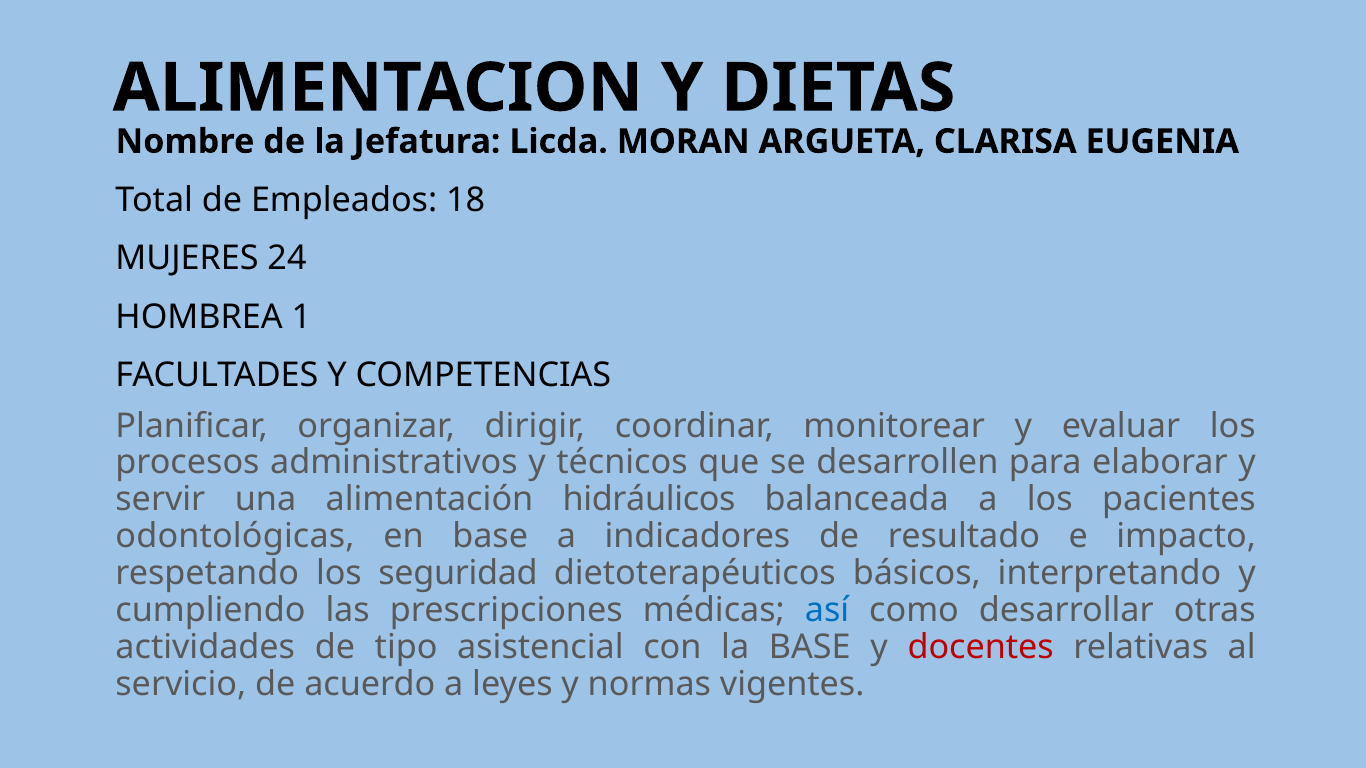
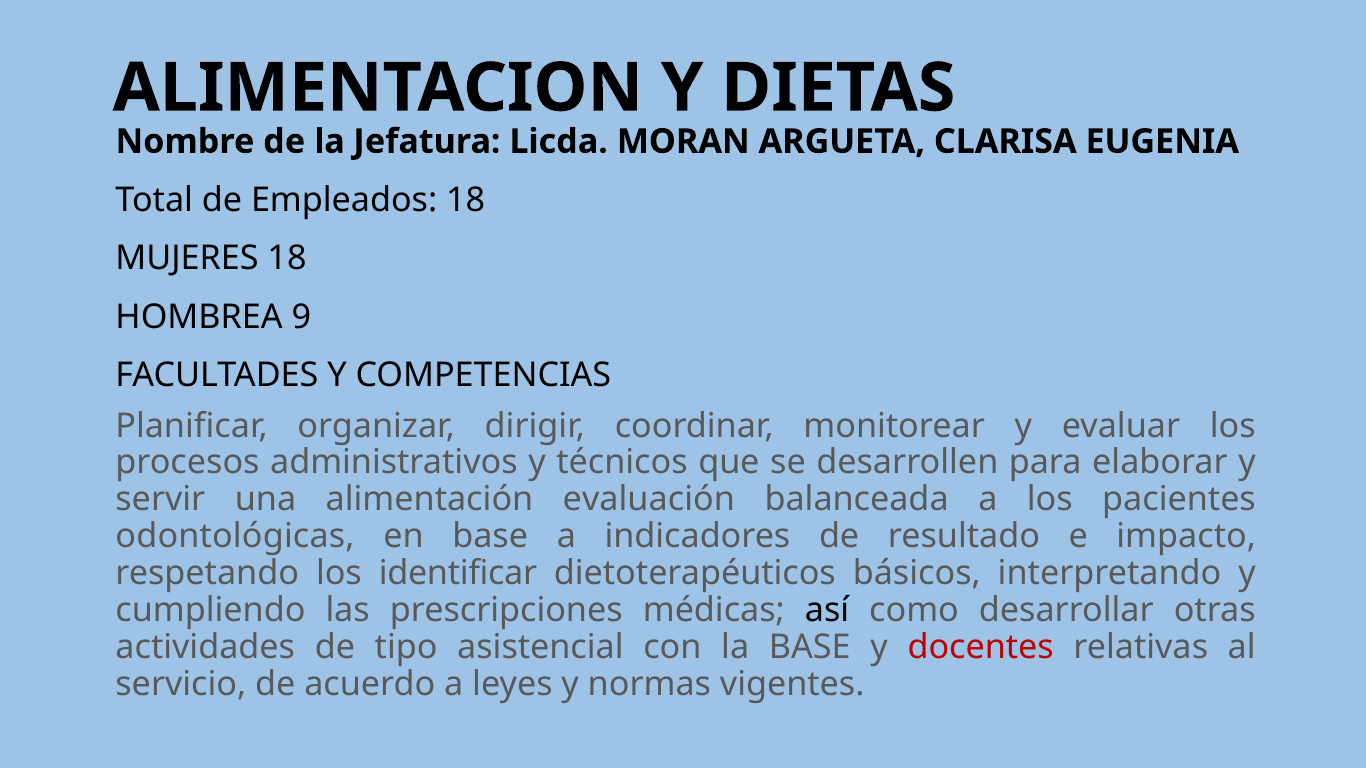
MUJERES 24: 24 -> 18 (287, 259)
1: 1 -> 9 (301, 317)
hidráulicos: hidráulicos -> evaluación (649, 500)
seguridad: seguridad -> identificar (458, 574)
así colour: blue -> black (827, 610)
